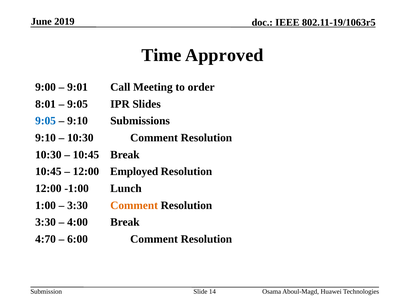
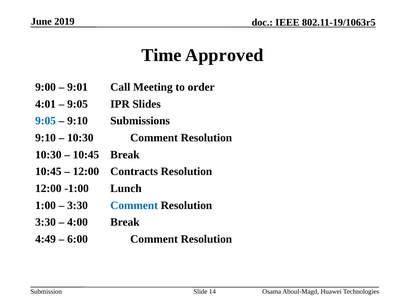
8:01: 8:01 -> 4:01 (46, 104)
Employed: Employed -> Contracts (134, 172)
Comment colour: orange -> blue (134, 206)
4:70: 4:70 -> 4:49 (46, 240)
